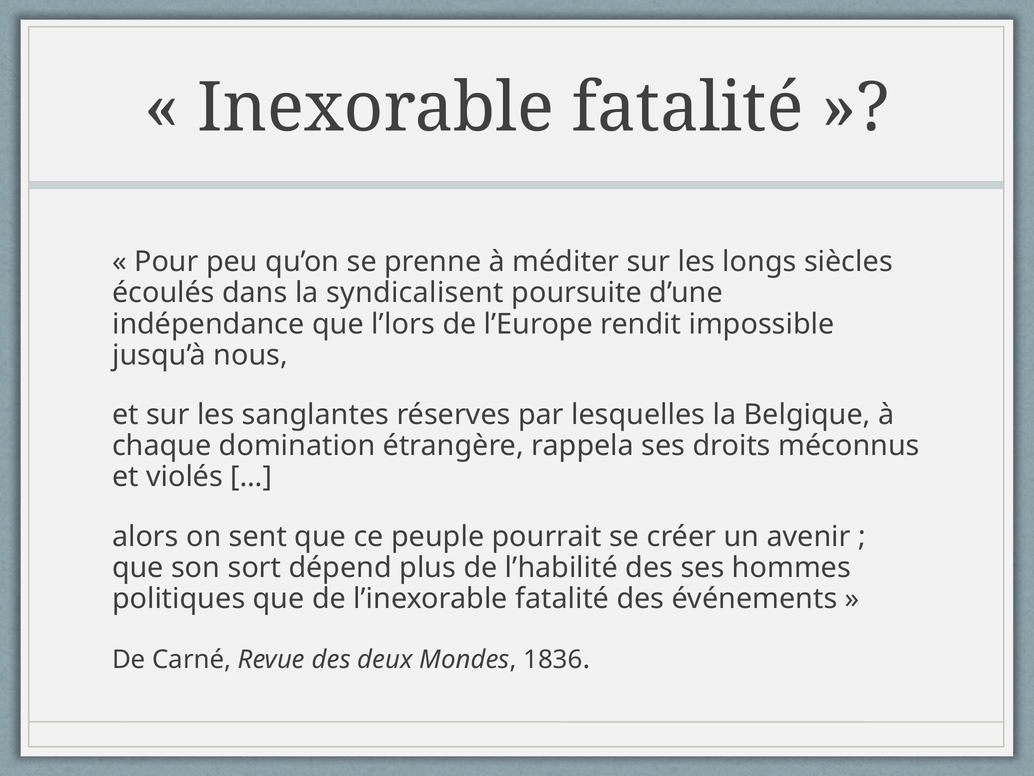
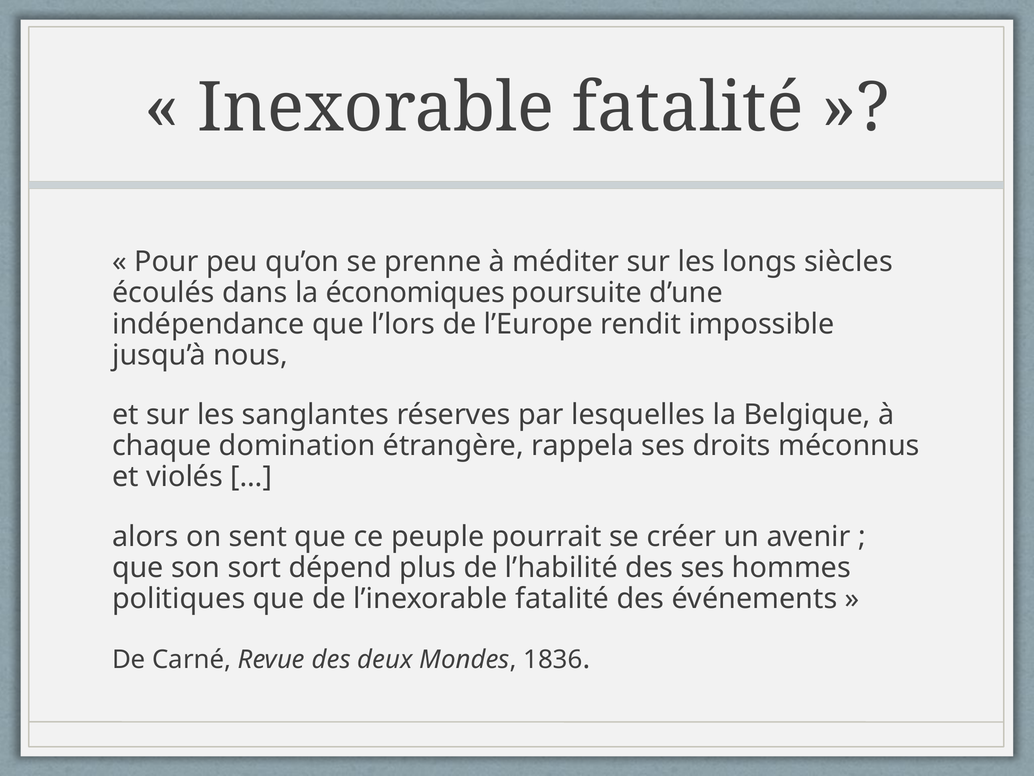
syndicalisent: syndicalisent -> économiques (415, 293)
